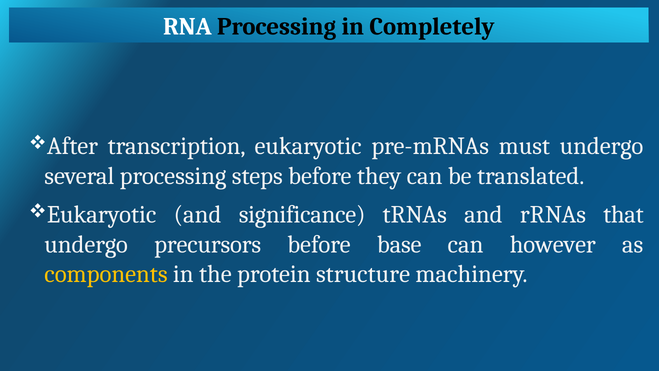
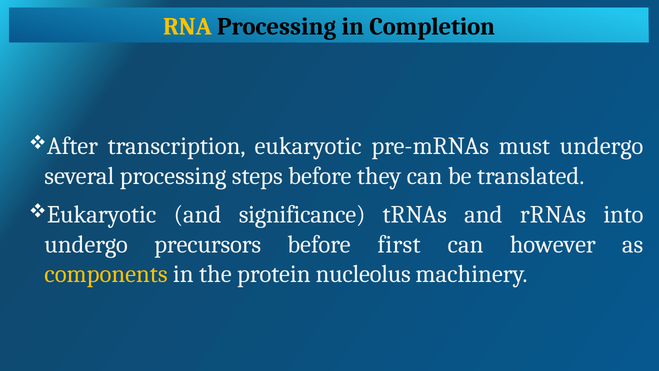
RNA colour: white -> yellow (187, 27)
Completely: Completely -> Completion (432, 27)
that: that -> into (623, 214)
base: base -> first (399, 244)
structure: structure -> nucleolus (363, 274)
